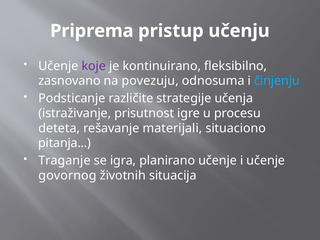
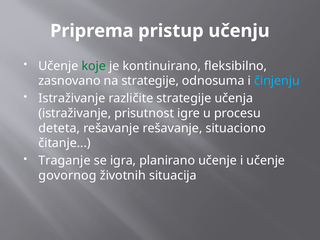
koje colour: purple -> green (94, 66)
na povezuju: povezuju -> strategije (150, 81)
Podsticanje: Podsticanje -> Istraživanje (72, 98)
rešavanje materijali: materijali -> rešavanje (172, 128)
pitanja: pitanja -> čitanje (64, 143)
